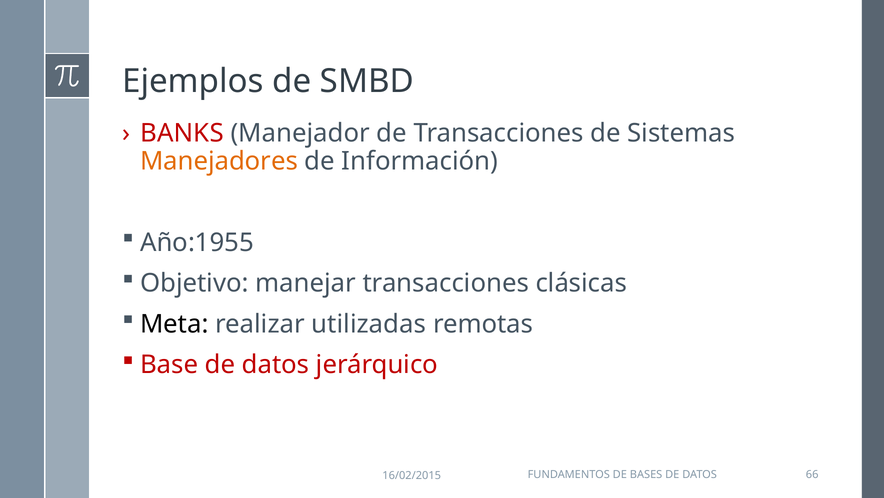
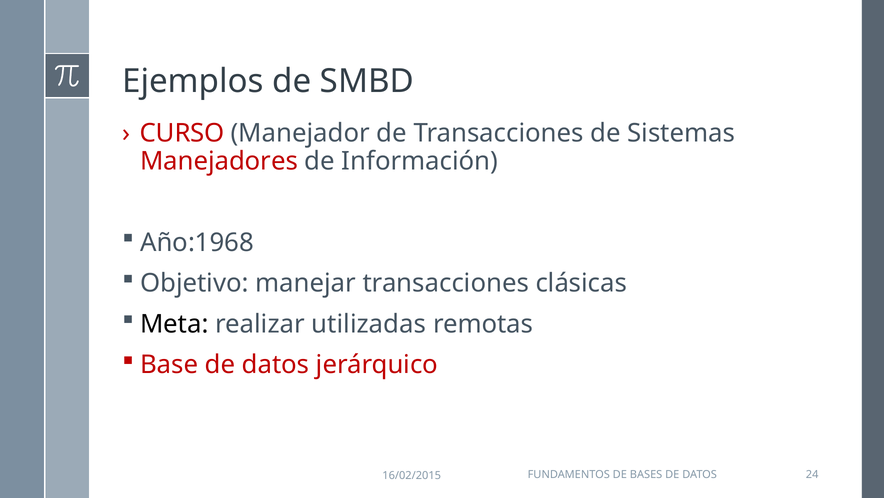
BANKS: BANKS -> CURSO (182, 133)
Manejadores colour: orange -> red (219, 161)
Año:1955: Año:1955 -> Año:1968 (197, 242)
66: 66 -> 24 (812, 474)
